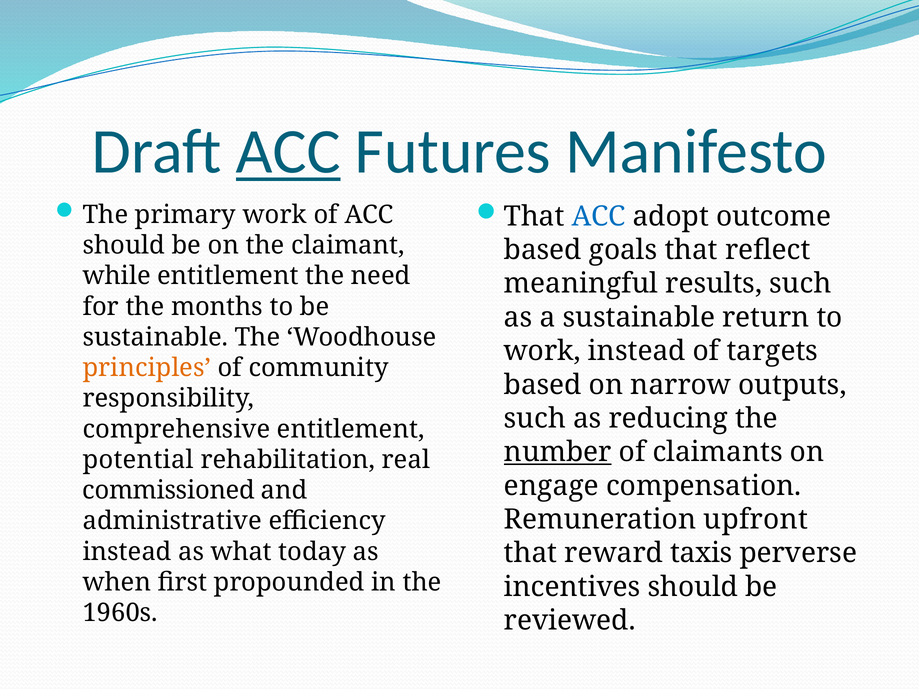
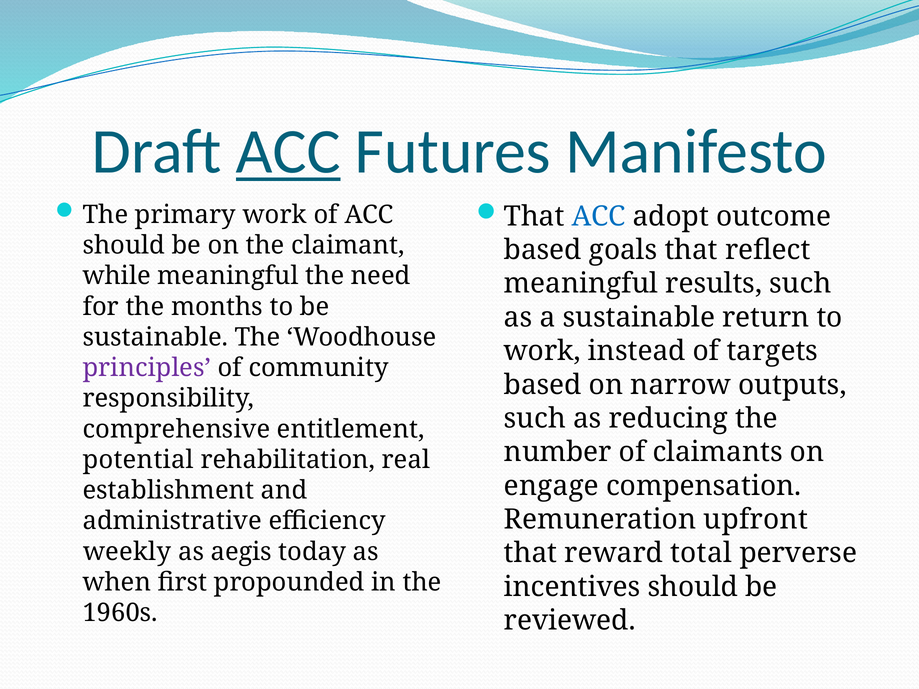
while entitlement: entitlement -> meaningful (228, 276)
principles colour: orange -> purple (147, 368)
number underline: present -> none (558, 452)
commissioned: commissioned -> establishment (168, 491)
instead: instead -> weekly (127, 552)
what: what -> aegis (241, 552)
taxis: taxis -> total (701, 553)
